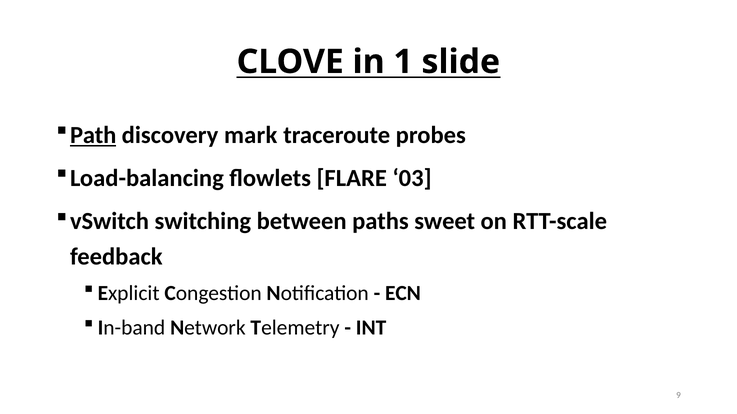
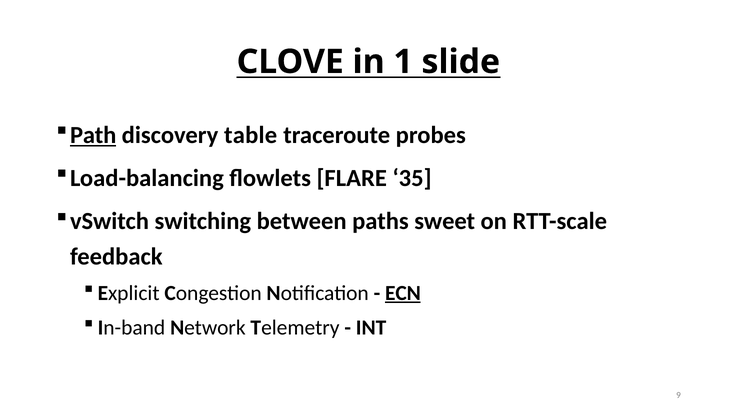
mark: mark -> table (251, 135)
03: 03 -> 35 (412, 179)
ECN underline: none -> present (403, 293)
